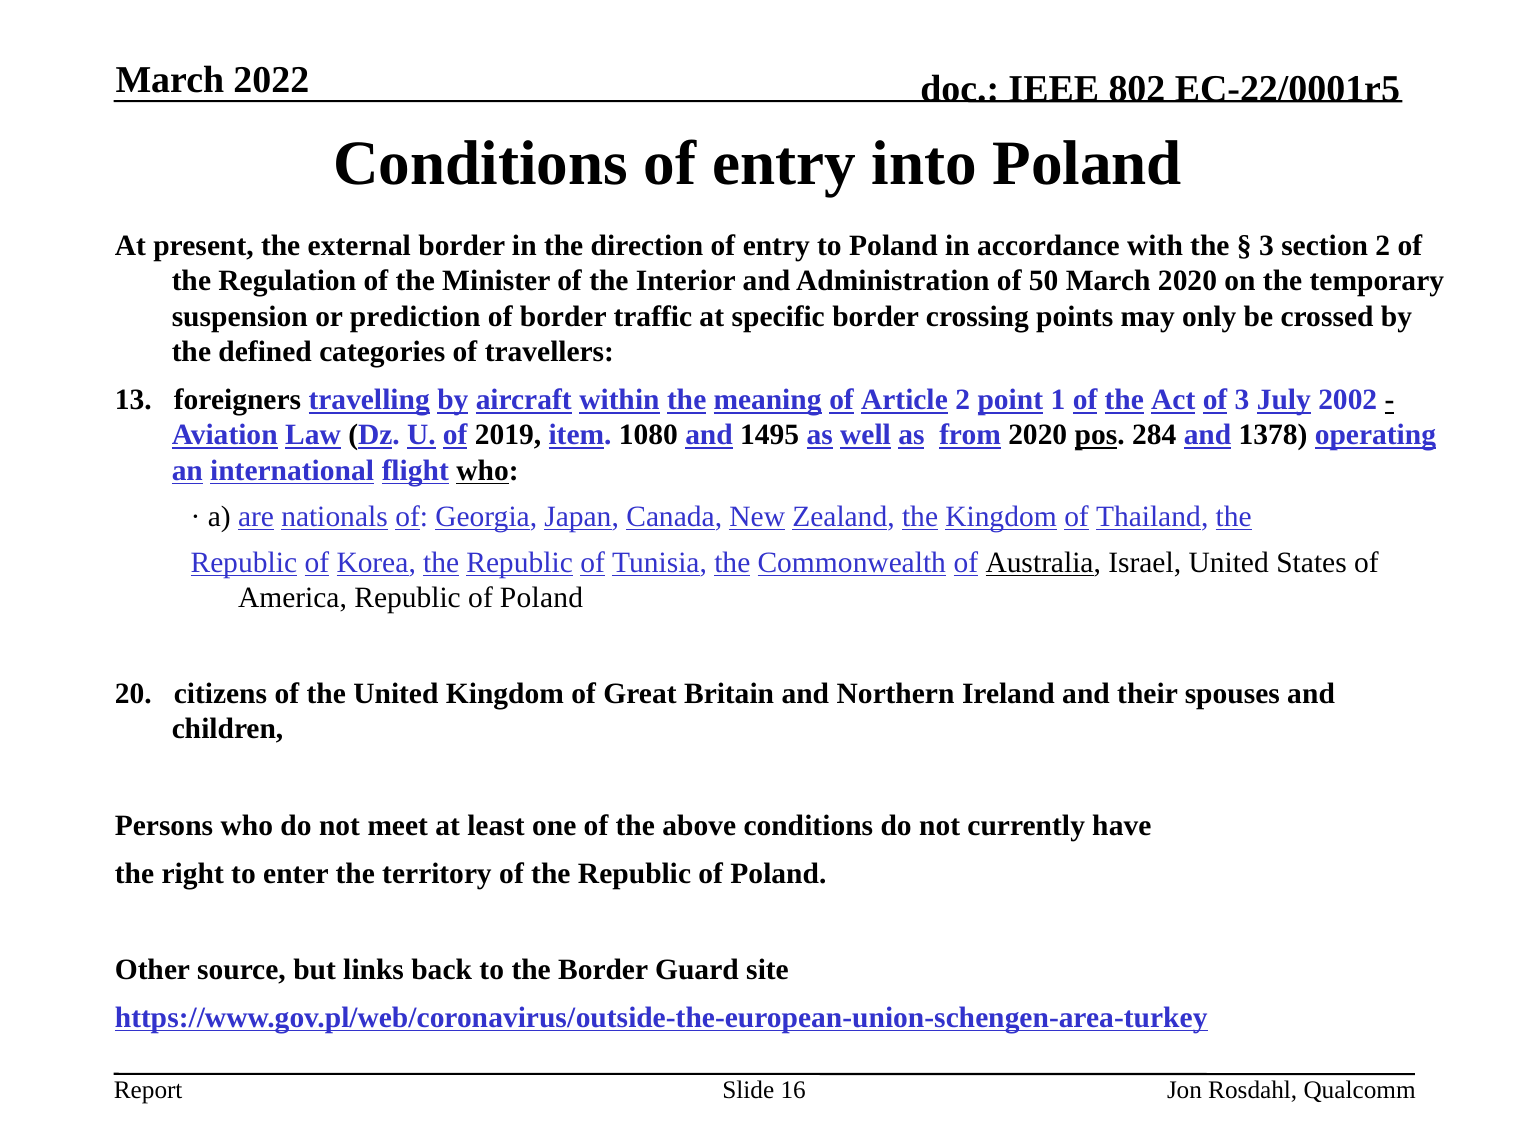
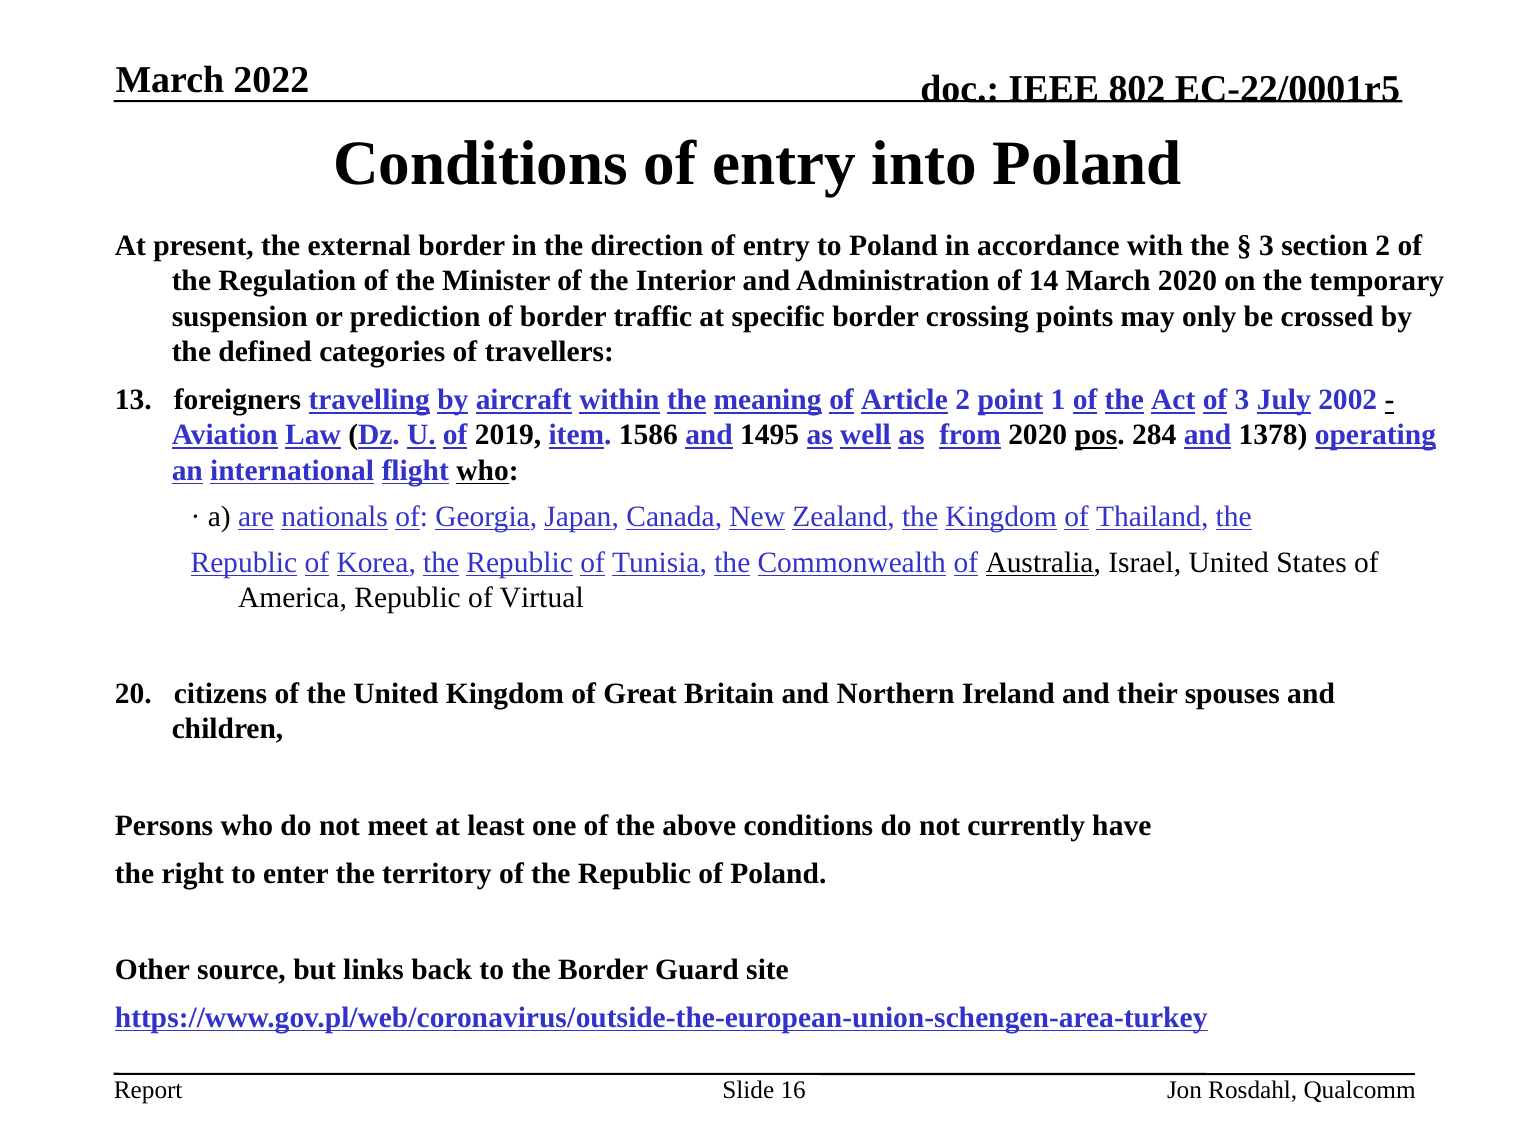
50: 50 -> 14 (1044, 281)
1080: 1080 -> 1586 (648, 435)
America Republic of Poland: Poland -> Virtual (542, 598)
